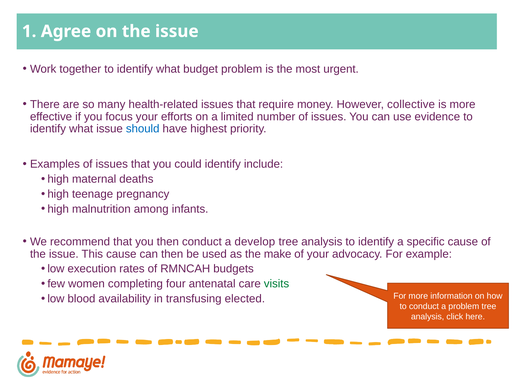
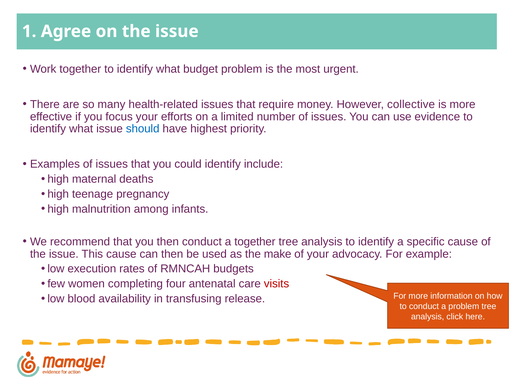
a develop: develop -> together (255, 241)
visits colour: green -> red (277, 284)
elected: elected -> release (245, 299)
